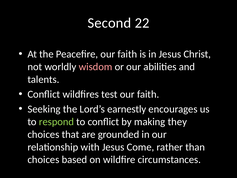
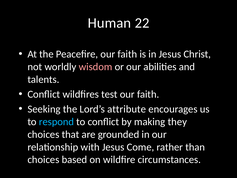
Second: Second -> Human (109, 23)
earnestly: earnestly -> attribute (127, 109)
respond colour: light green -> light blue (56, 122)
